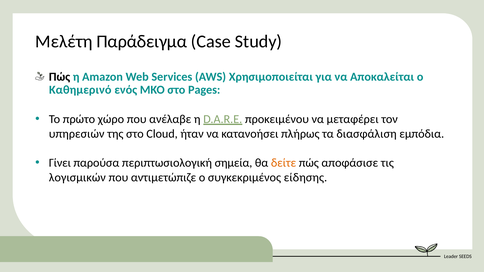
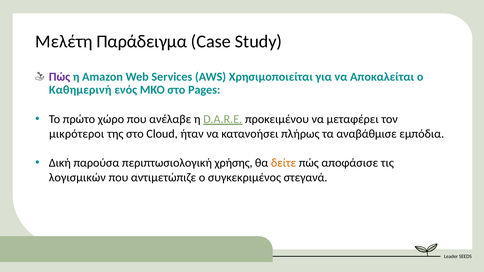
Πώς colour: black -> purple (59, 77)
Καθημερινό: Καθημερινό -> Καθημερινή (80, 90)
υπηρεσιών: υπηρεσιών -> μικρότεροι (77, 134)
διασφάλιση: διασφάλιση -> αναβάθμισε (367, 134)
Γίνει: Γίνει -> Δική (60, 163)
σημεία: σημεία -> χρήσης (234, 163)
είδησης: είδησης -> στεγανά (306, 178)
